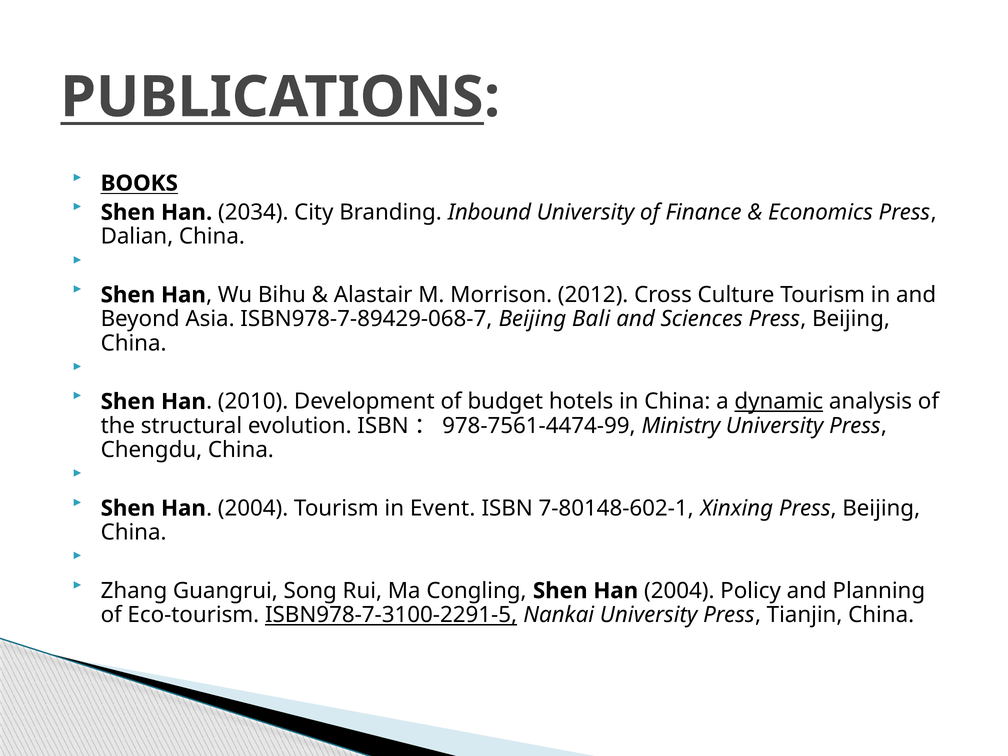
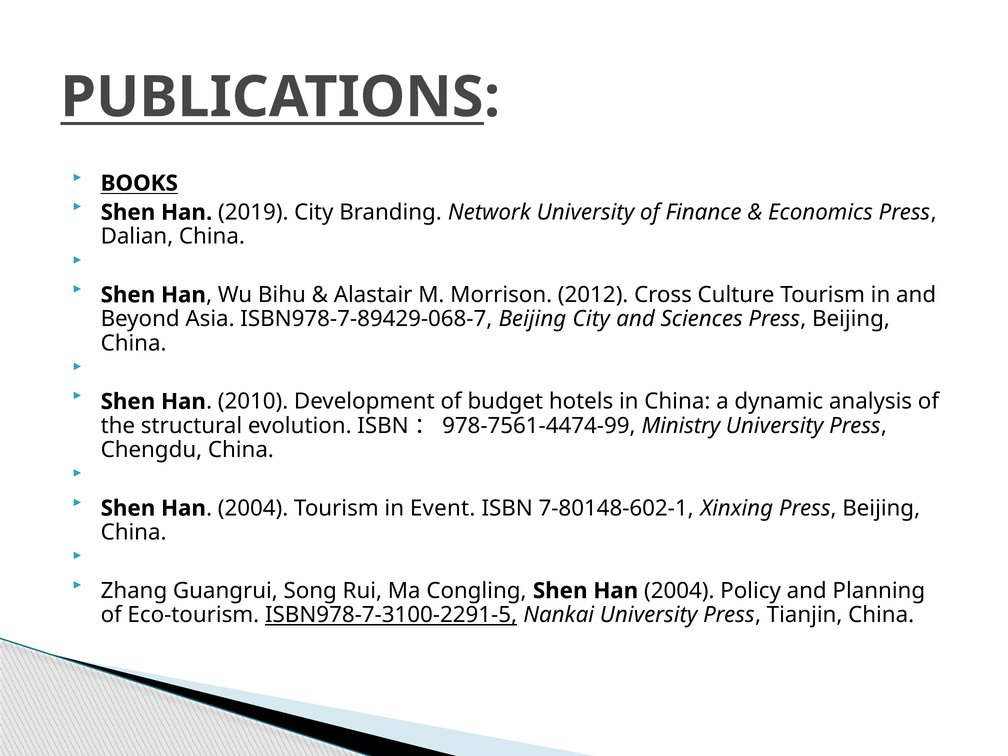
2034: 2034 -> 2019 (253, 212)
Inbound: Inbound -> Network (489, 212)
Beijing Bali: Bali -> City (591, 319)
dynamic underline: present -> none (779, 402)
